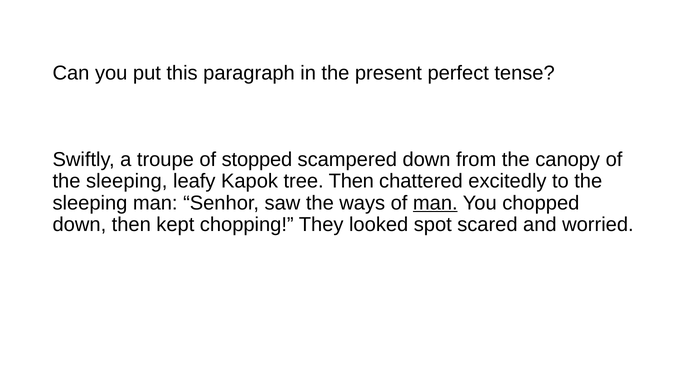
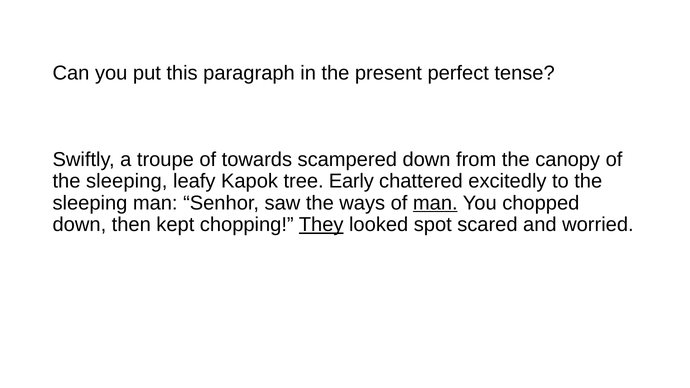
stopped: stopped -> towards (257, 160)
tree Then: Then -> Early (351, 181)
They underline: none -> present (321, 225)
